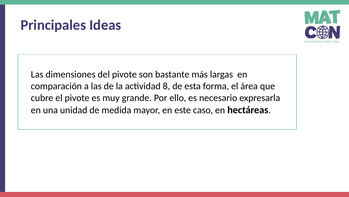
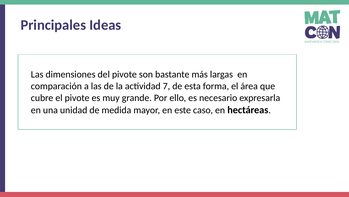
8: 8 -> 7 (166, 86)
